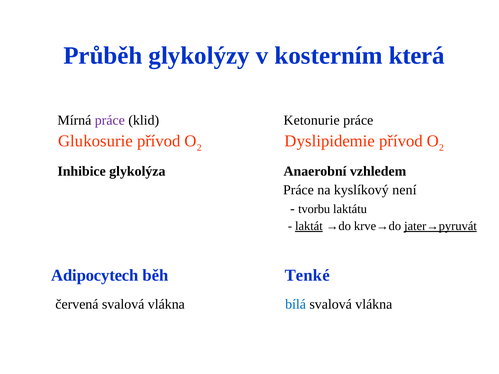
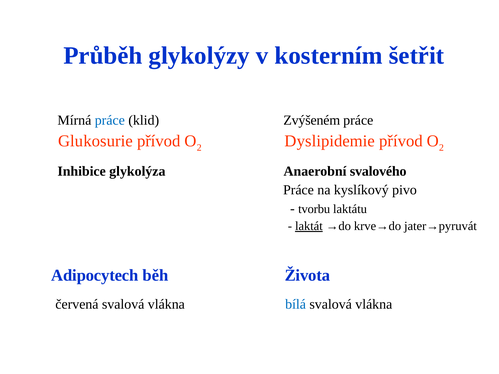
která: která -> šetřit (417, 56)
práce colour: purple -> blue (110, 120)
Ketonurie: Ketonurie -> Zvýšeném (312, 120)
vzhledem: vzhledem -> svalového (378, 171)
není: není -> pivo (404, 190)
jater→pyruvát underline: present -> none (440, 226)
Tenké: Tenké -> Života (307, 275)
